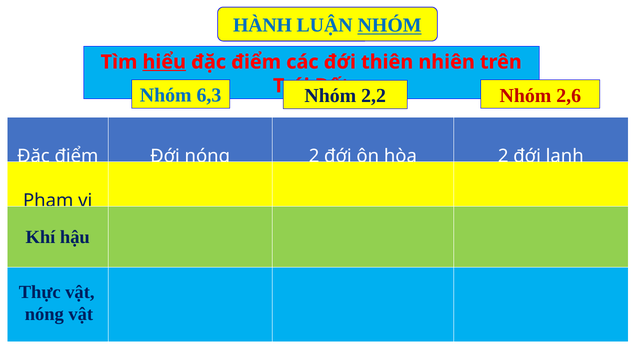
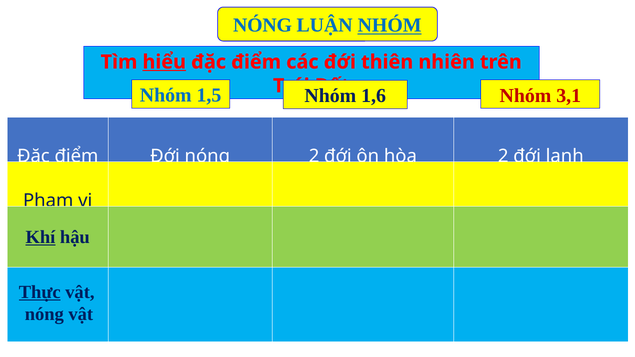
HÀNH: HÀNH -> NÓNG (262, 25)
6,3: 6,3 -> 1,5 (209, 95)
2,2: 2,2 -> 1,6 (374, 96)
2,6: 2,6 -> 3,1 (569, 96)
Khí underline: none -> present (40, 237)
Thực underline: none -> present (40, 292)
